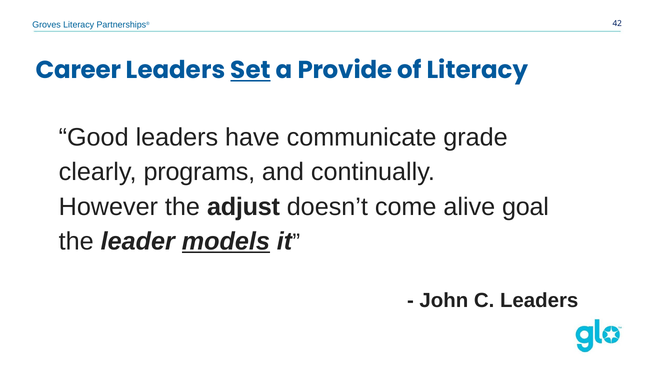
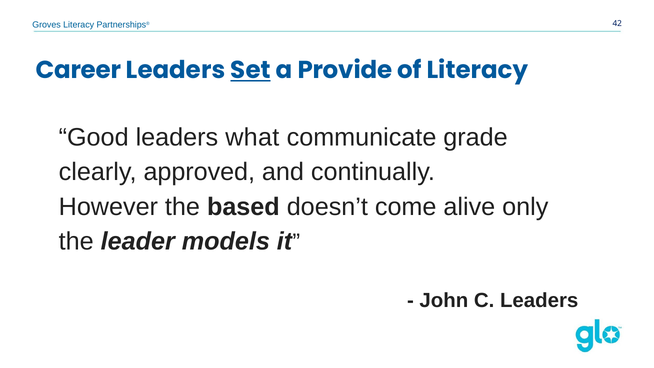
have: have -> what (252, 137)
programs: programs -> approved (199, 172)
adjust: adjust -> based (243, 207)
goal: goal -> only (525, 207)
models underline: present -> none (226, 242)
